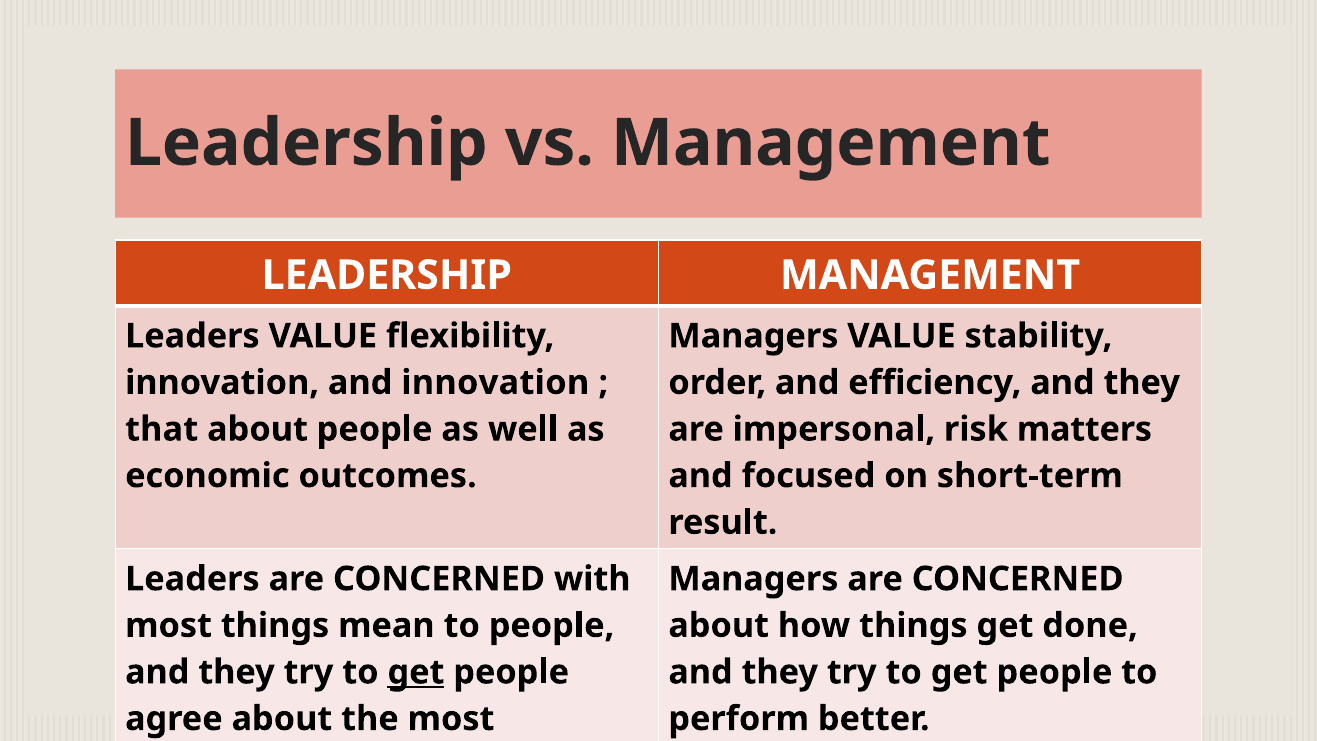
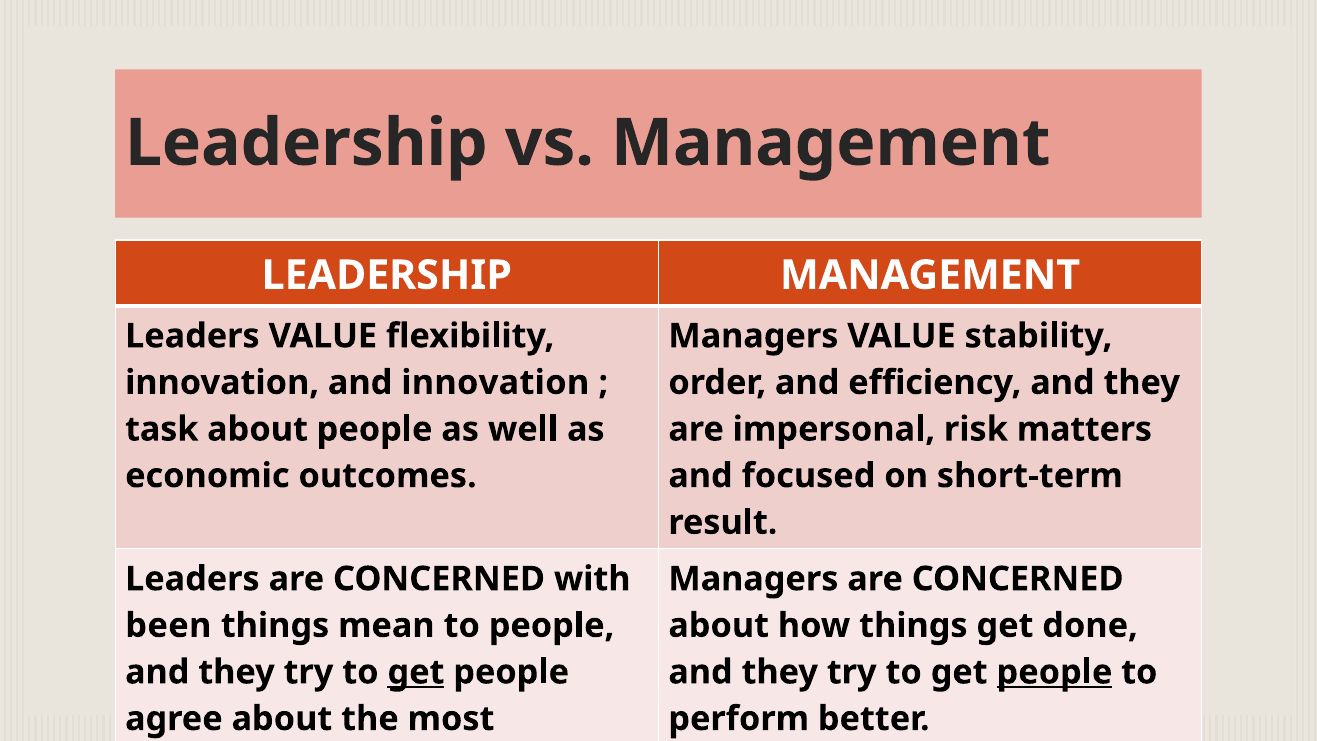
that: that -> task (162, 429)
most: most -> been (168, 625)
people underline: none -> present (1054, 672)
